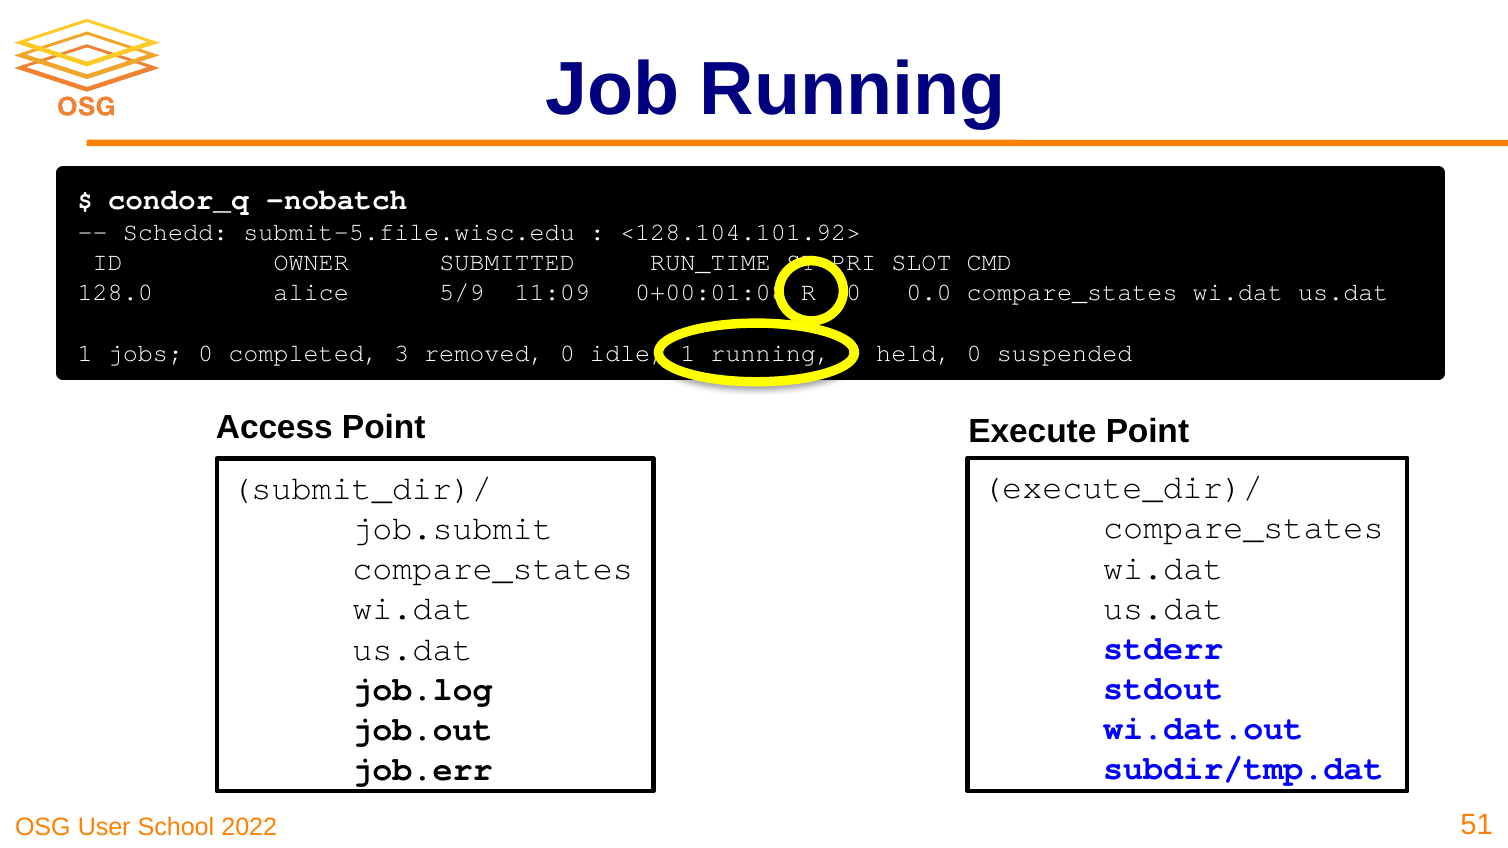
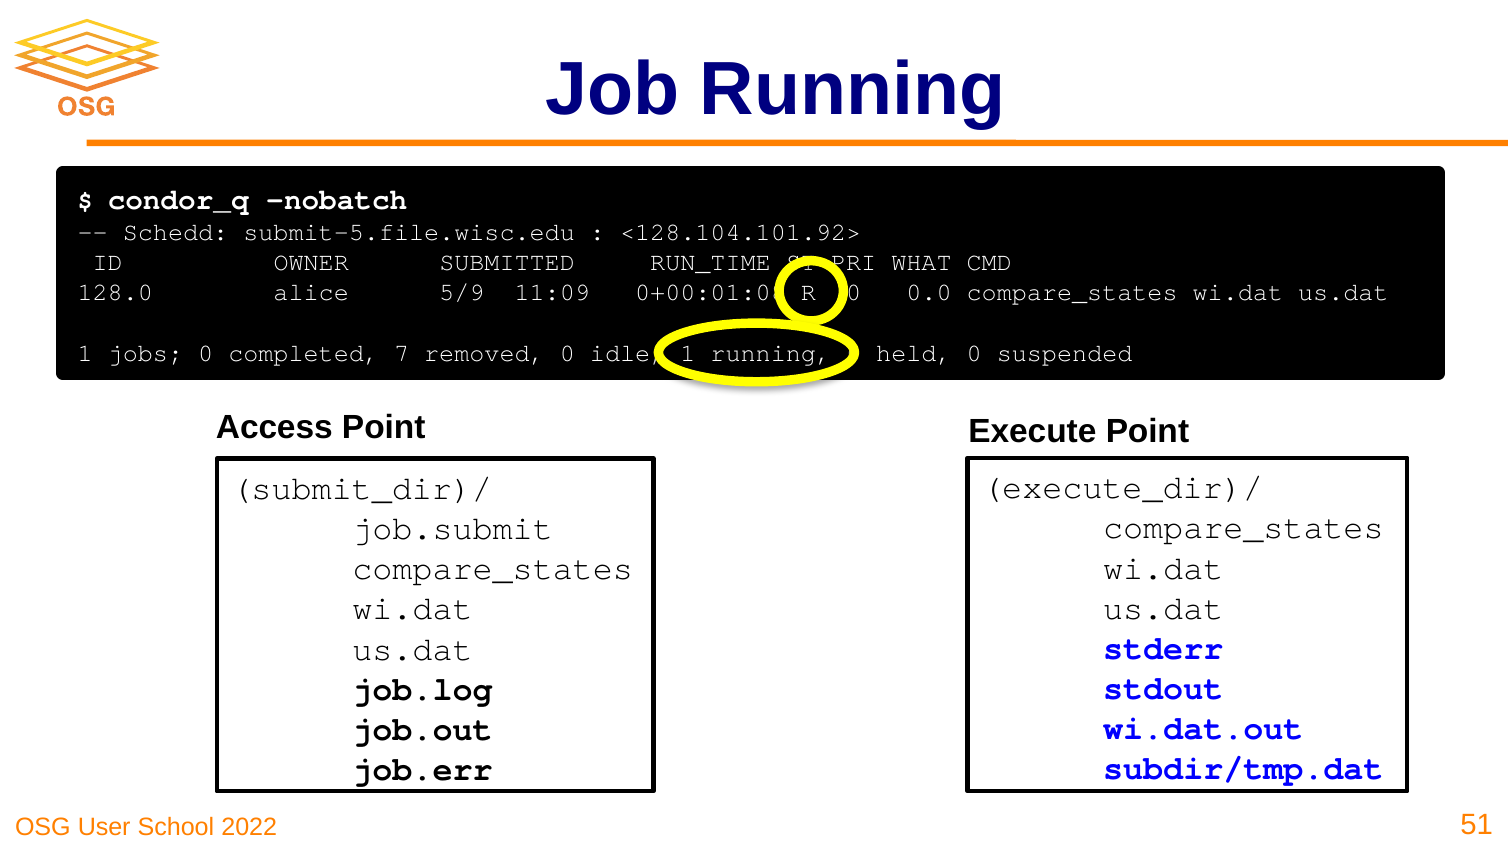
SLOT: SLOT -> WHAT (921, 262)
3: 3 -> 7 (402, 353)
